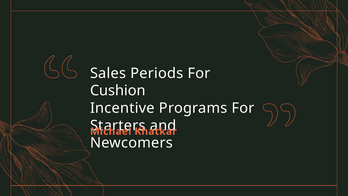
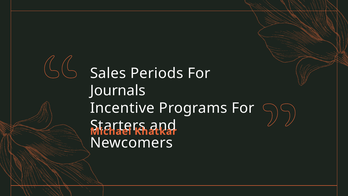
Cushion: Cushion -> Journals (118, 91)
